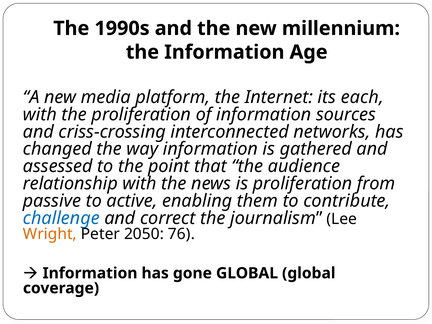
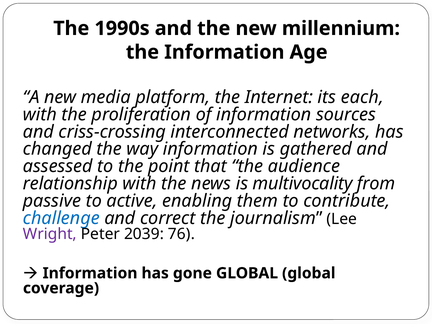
is proliferation: proliferation -> multivocality (303, 184)
Wright colour: orange -> purple (50, 234)
2050: 2050 -> 2039 (144, 234)
